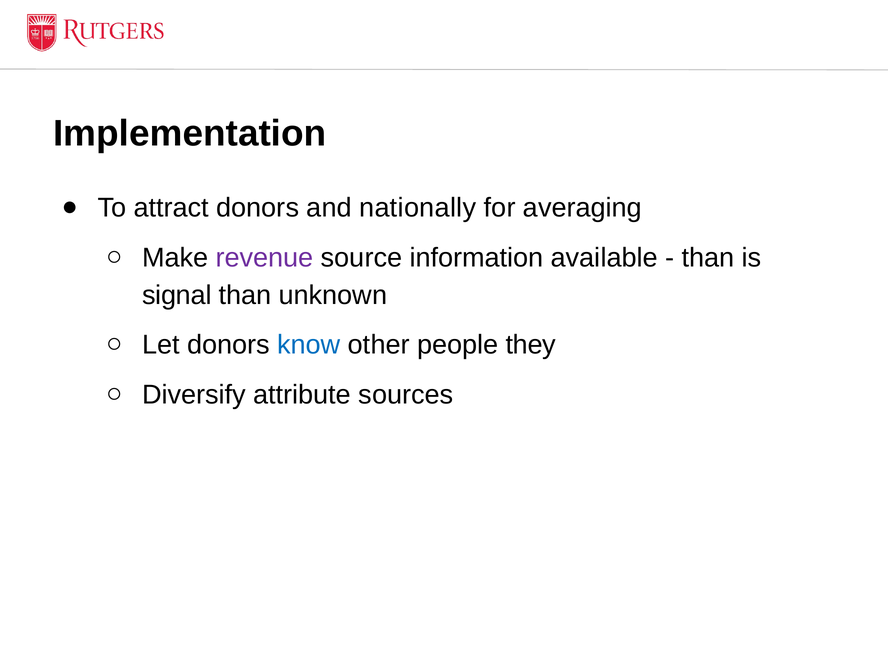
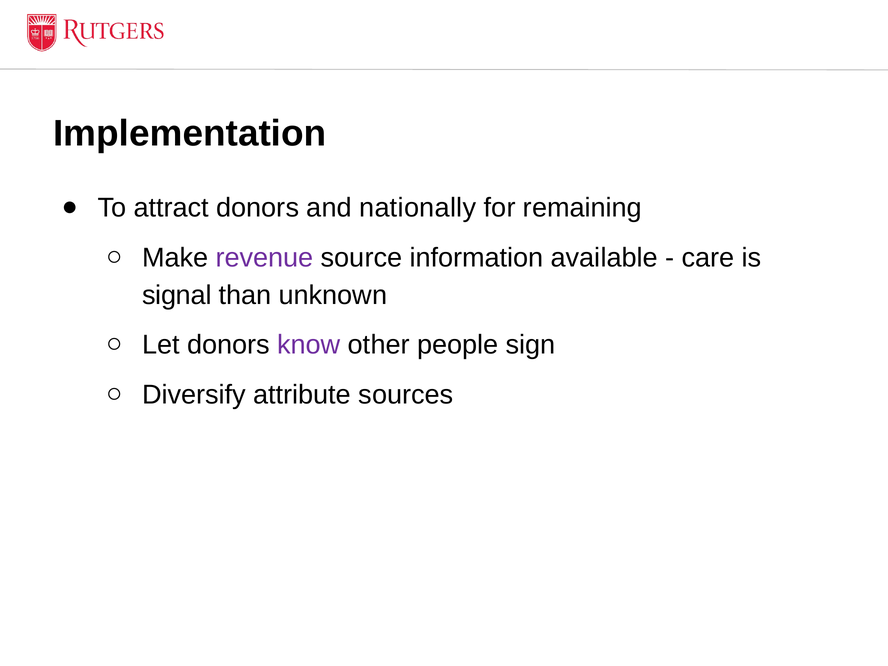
averaging: averaging -> remaining (582, 208)
than: than -> care (708, 258)
know colour: blue -> purple (309, 345)
they: they -> sign (531, 345)
